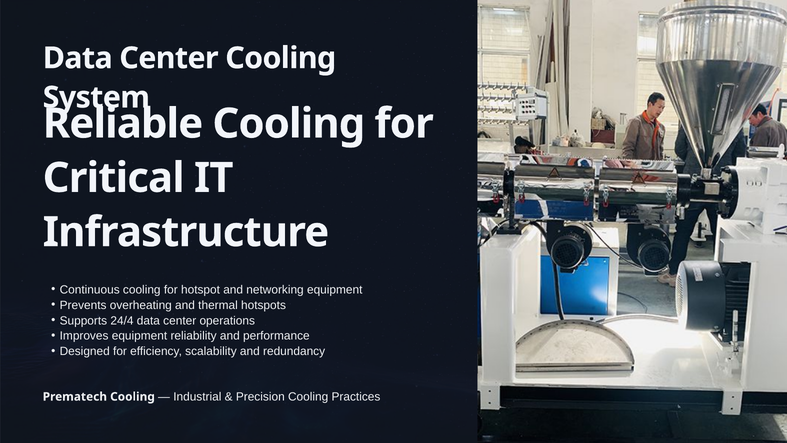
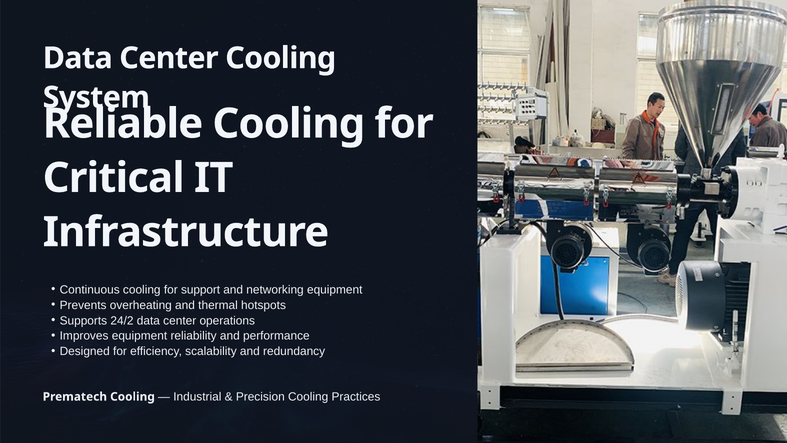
hotspot: hotspot -> support (201, 290)
24/4: 24/4 -> 24/2 (122, 320)
